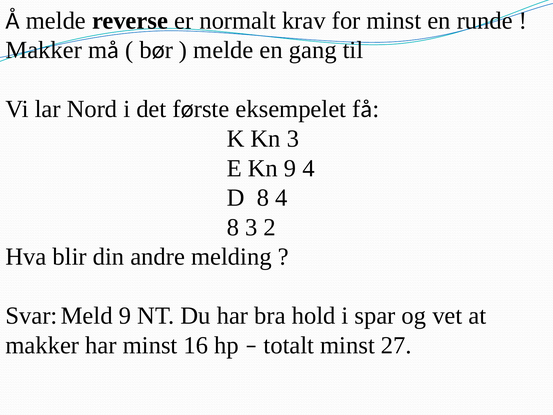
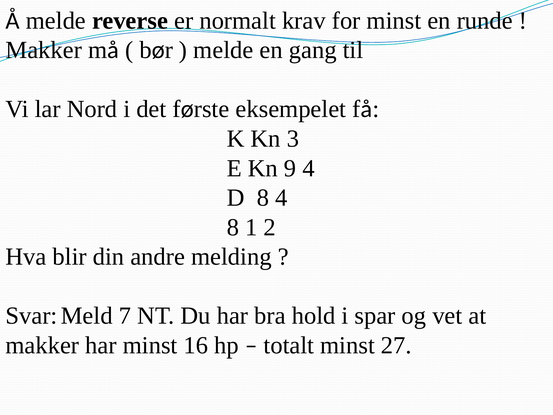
8 3: 3 -> 1 (251, 227)
9: 9 -> 7 (125, 316)
